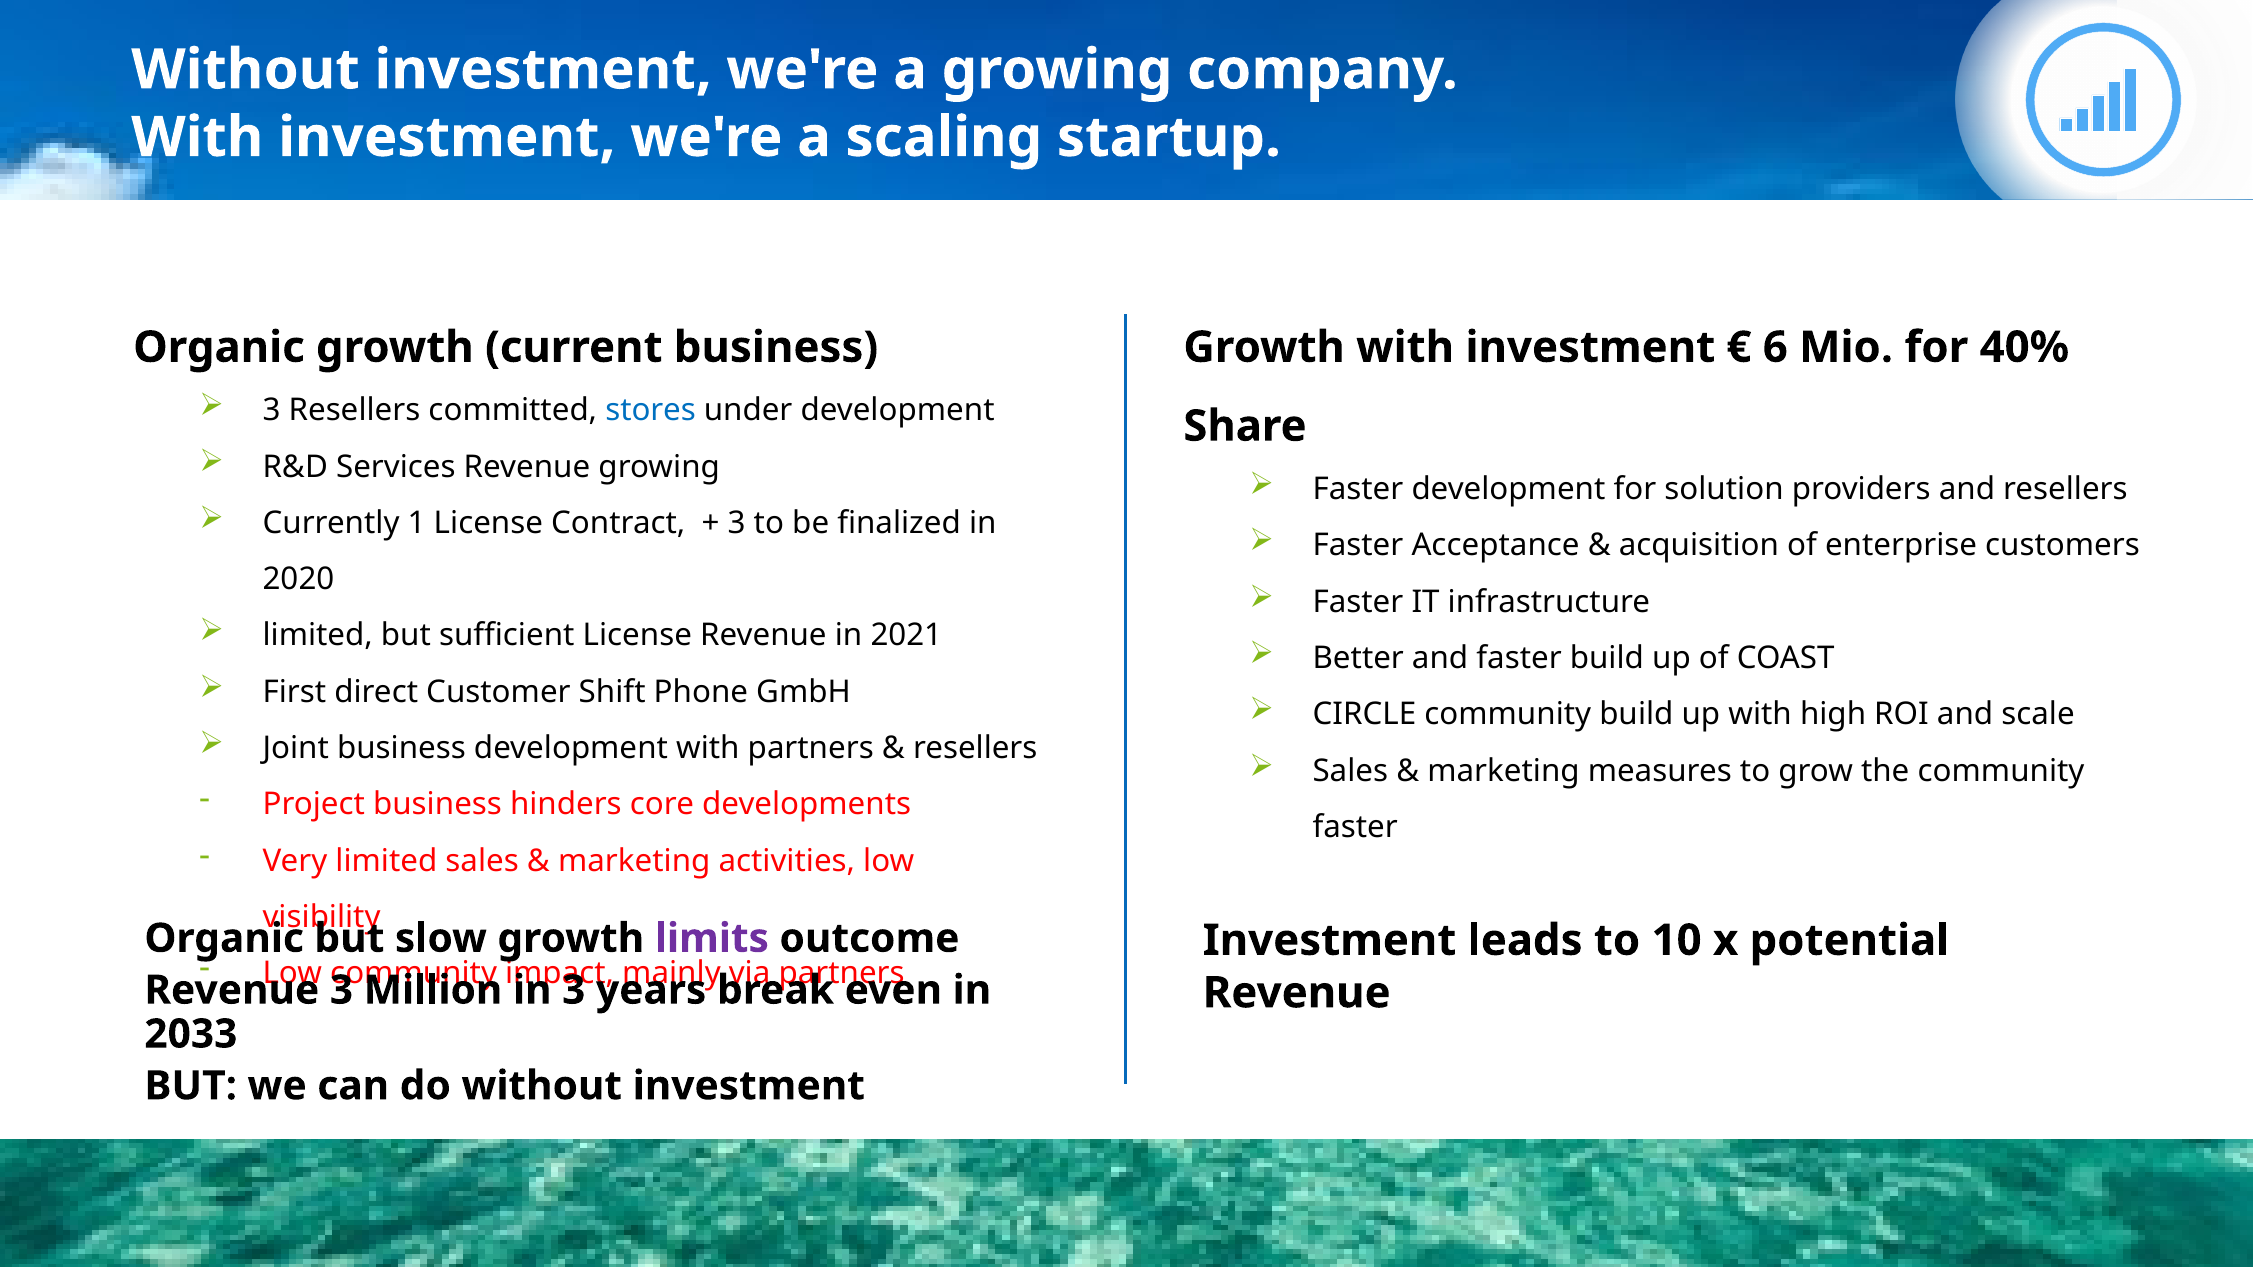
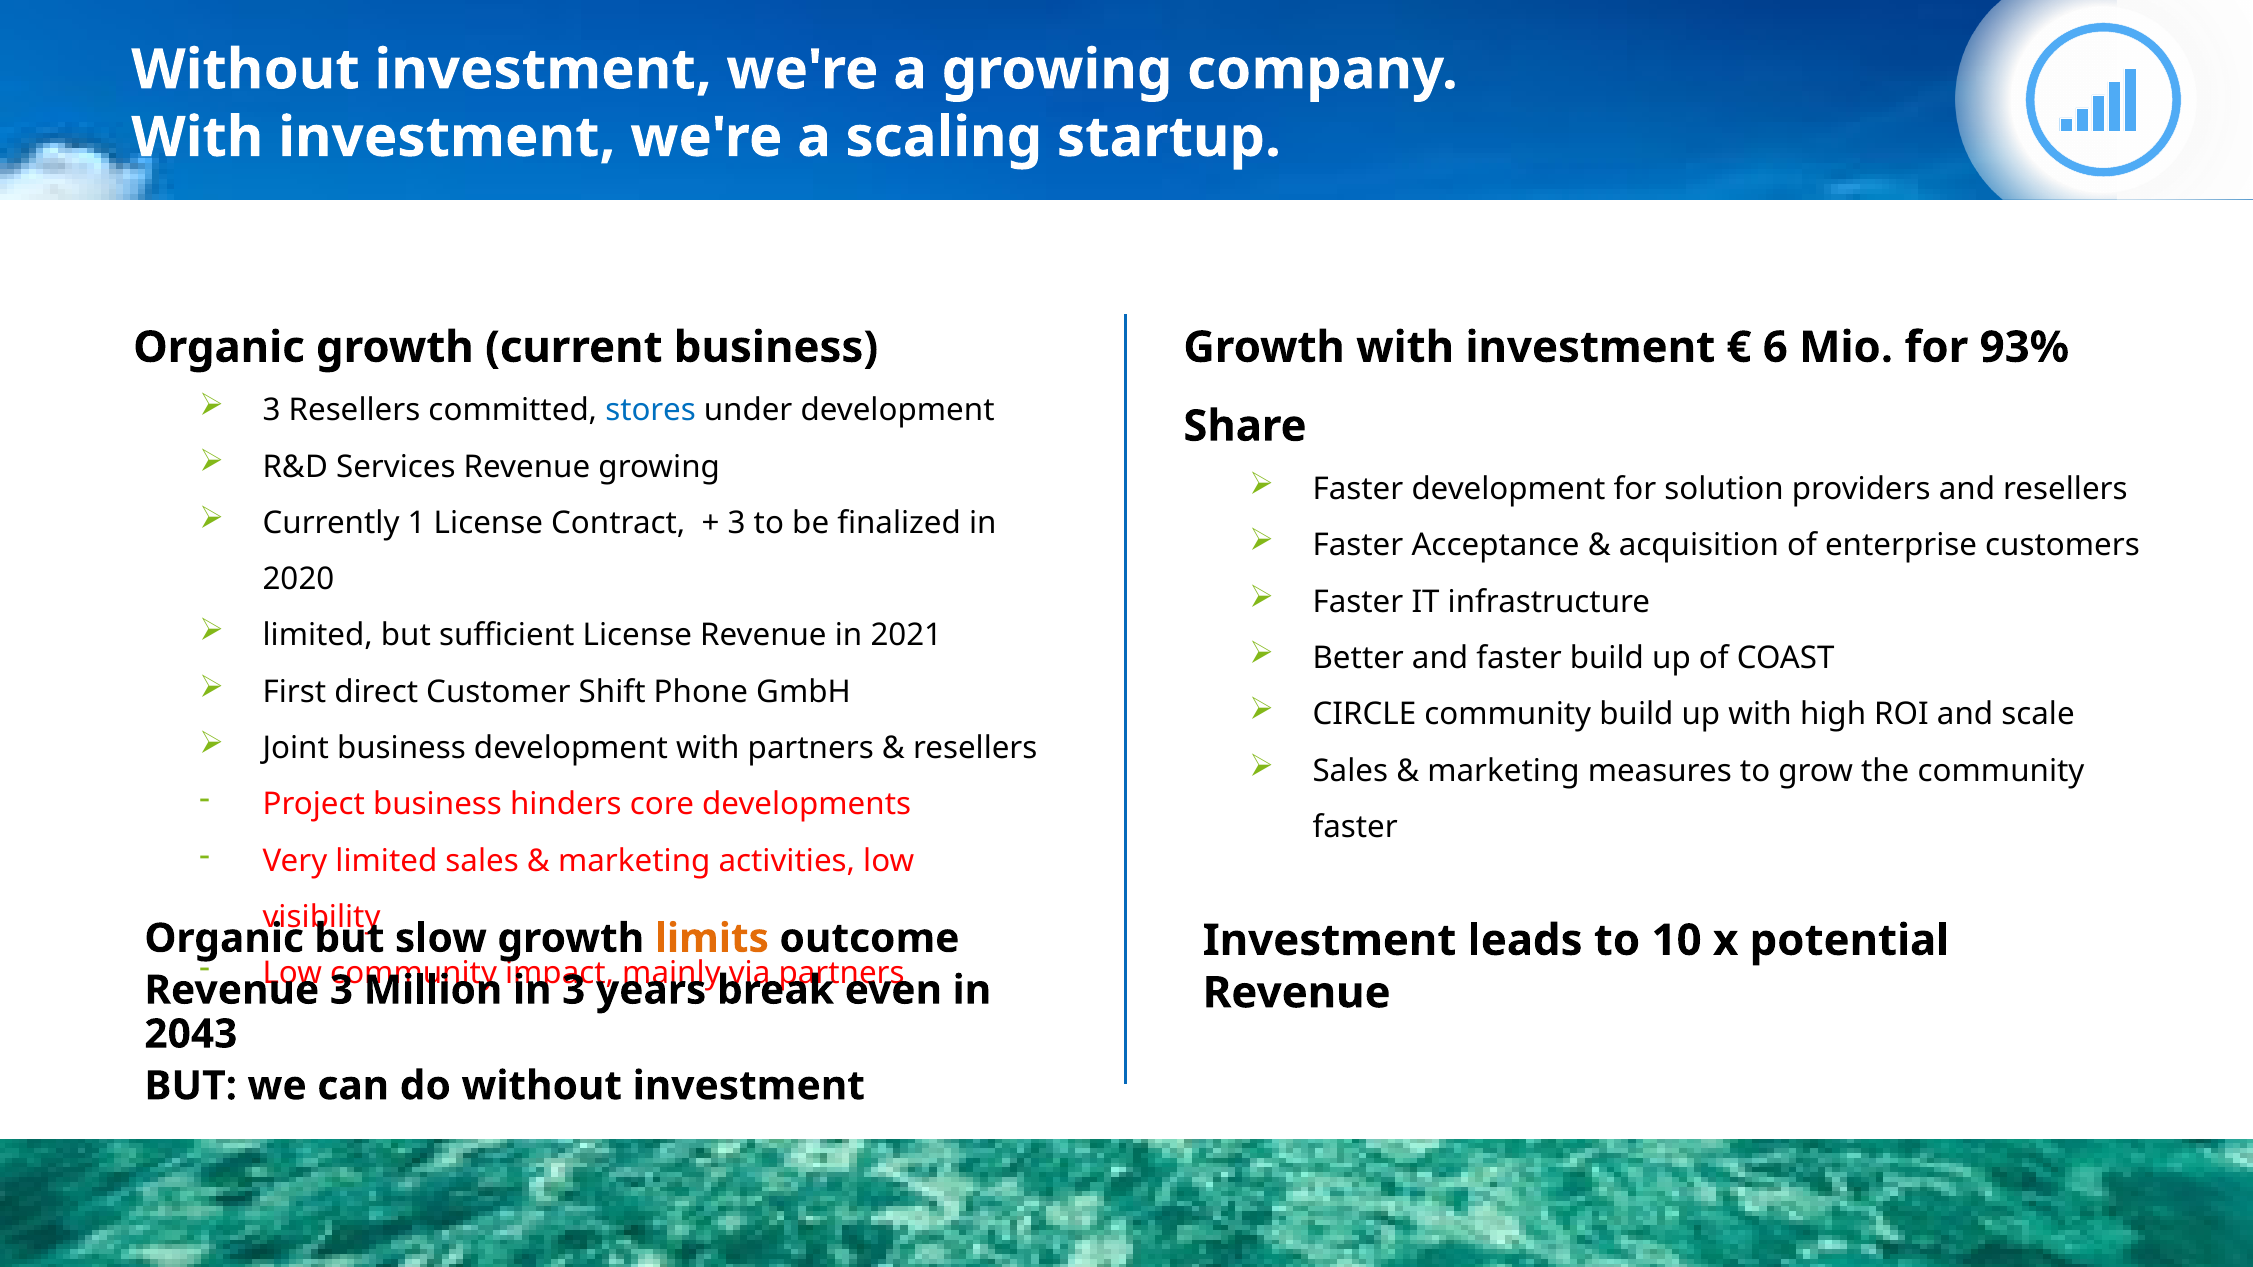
40%: 40% -> 93% (2024, 347)
limits colour: purple -> orange (712, 939)
2033: 2033 -> 2043 (191, 1034)
